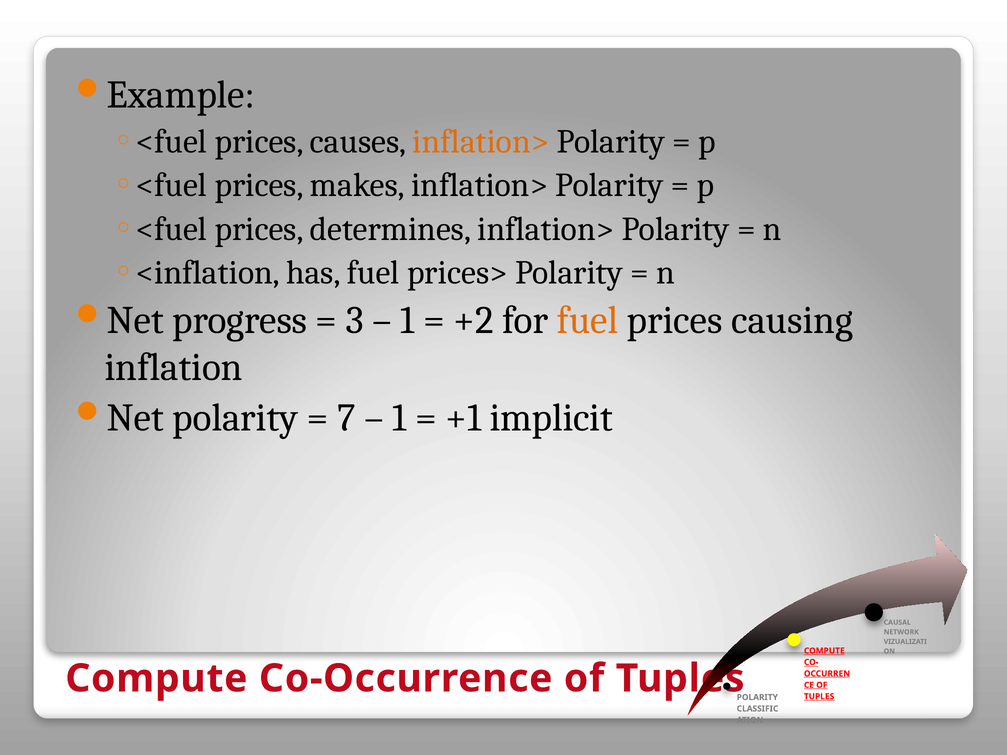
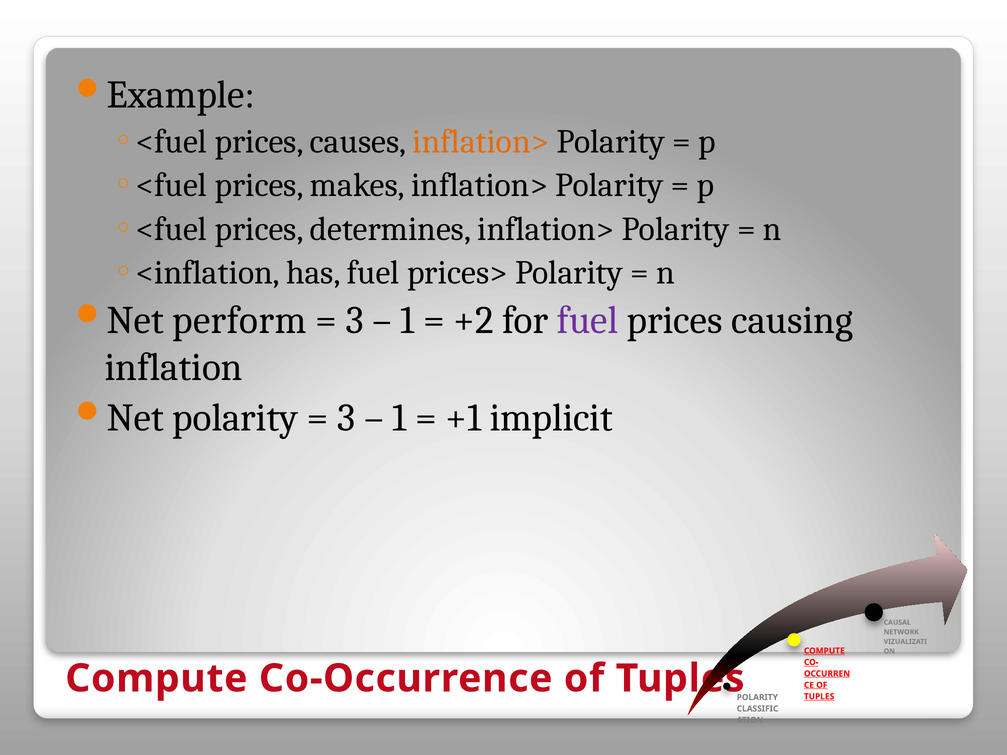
progress: progress -> perform (239, 320)
fuel colour: orange -> purple (588, 320)
7: 7 -> 3 (346, 418)
